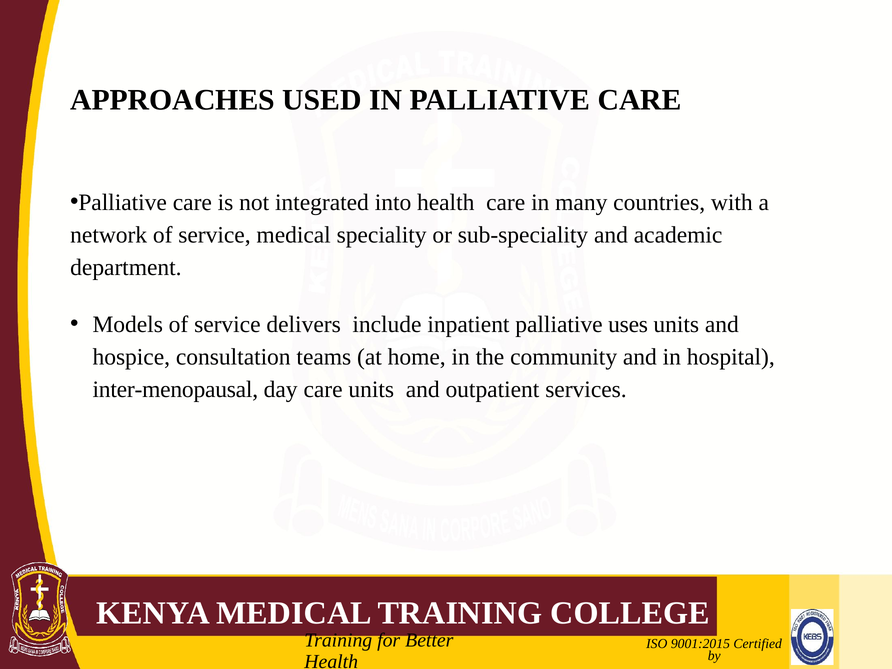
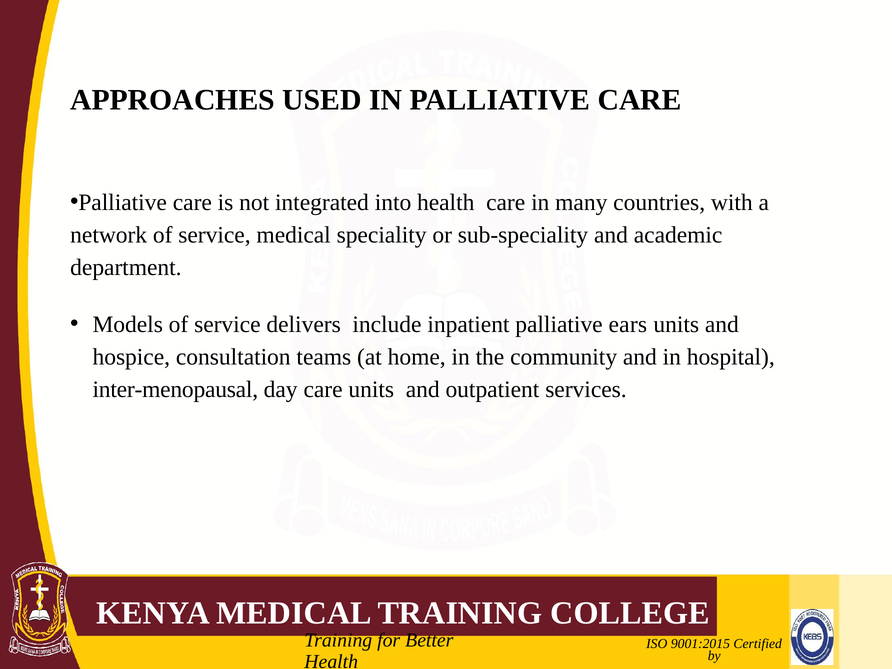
uses: uses -> ears (628, 325)
